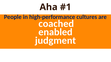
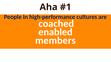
judgment: judgment -> members (55, 41)
